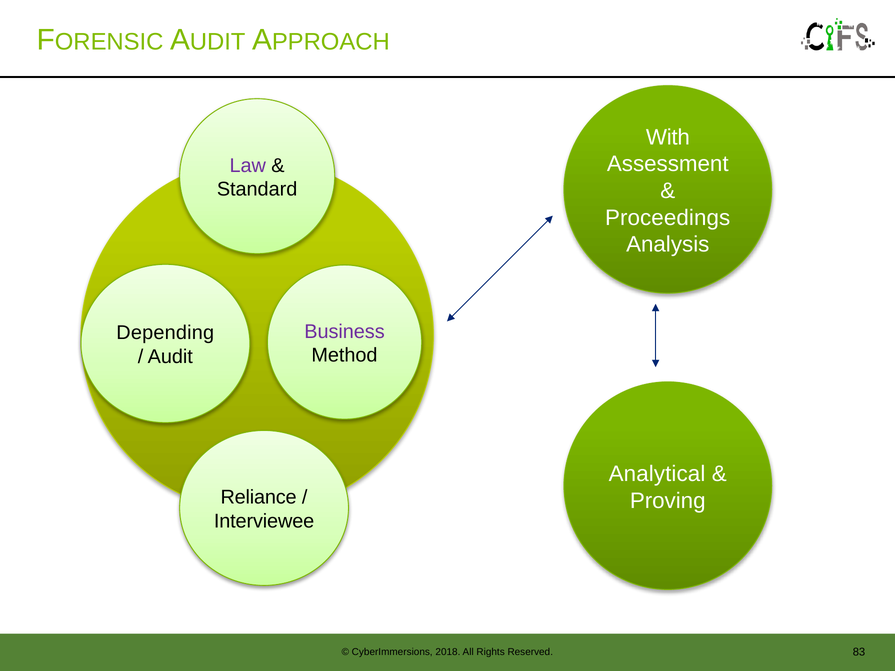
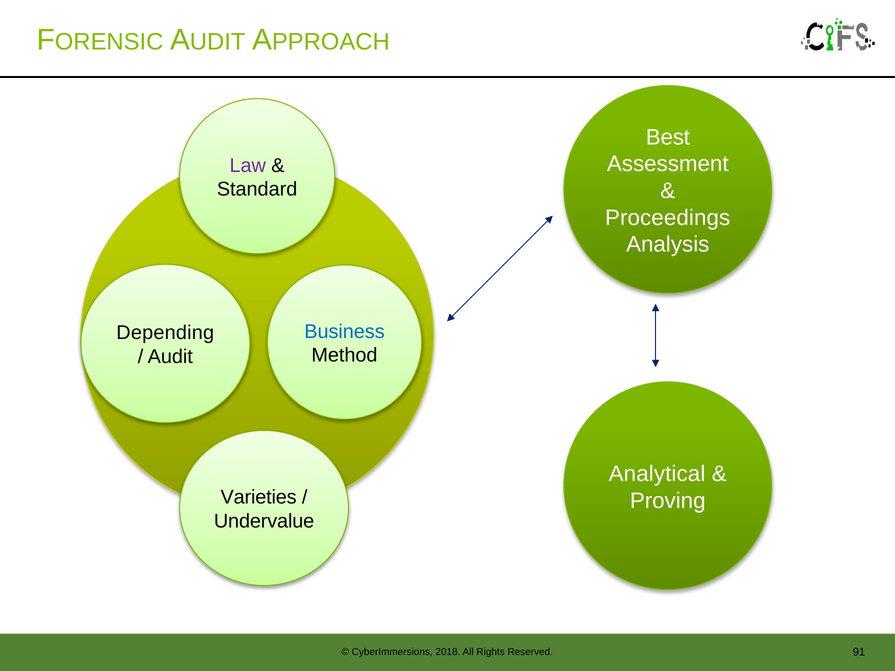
With: With -> Best (668, 137)
Business colour: purple -> blue (345, 332)
Reliance: Reliance -> Varieties (259, 498)
Interviewee: Interviewee -> Undervalue (264, 521)
83: 83 -> 91 (859, 652)
